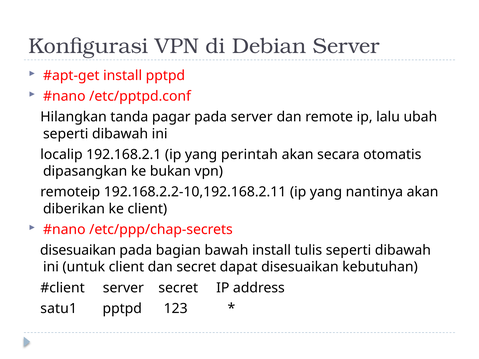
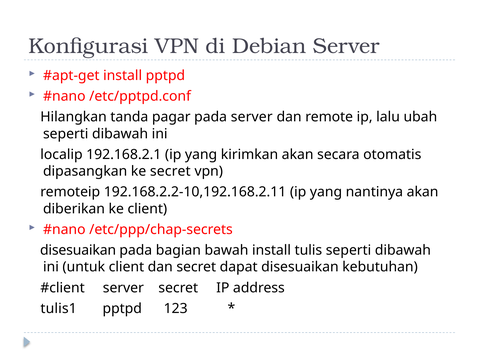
perintah: perintah -> kirimkan (249, 155)
ke bukan: bukan -> secret (170, 171)
satu1: satu1 -> tulis1 (59, 309)
